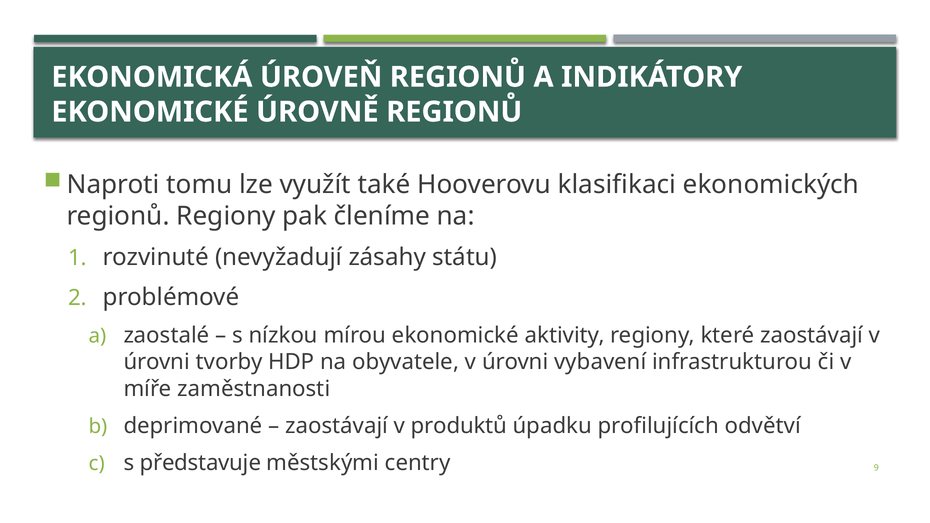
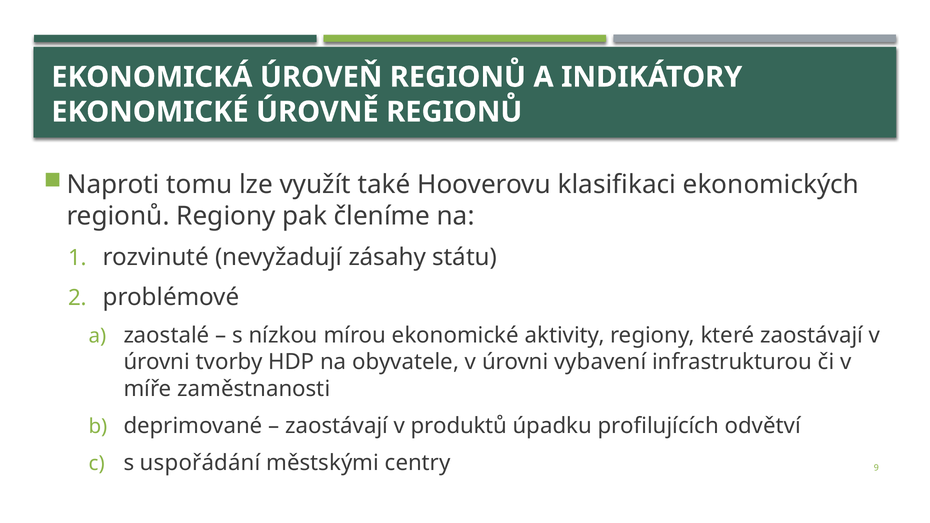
představuje: představuje -> uspořádání (200, 463)
